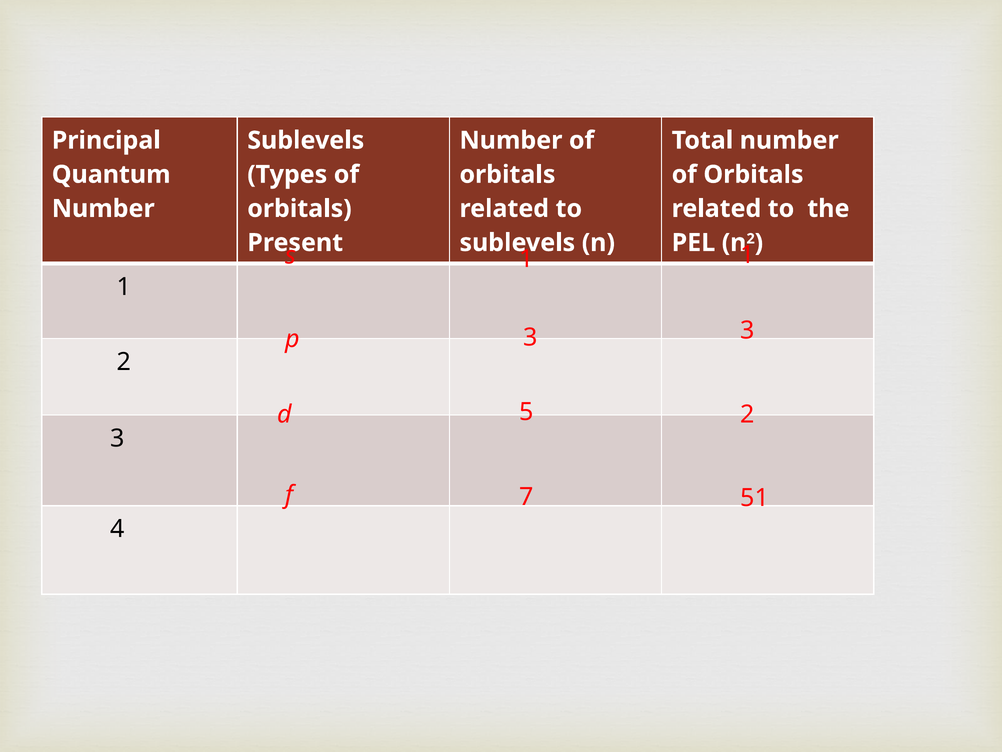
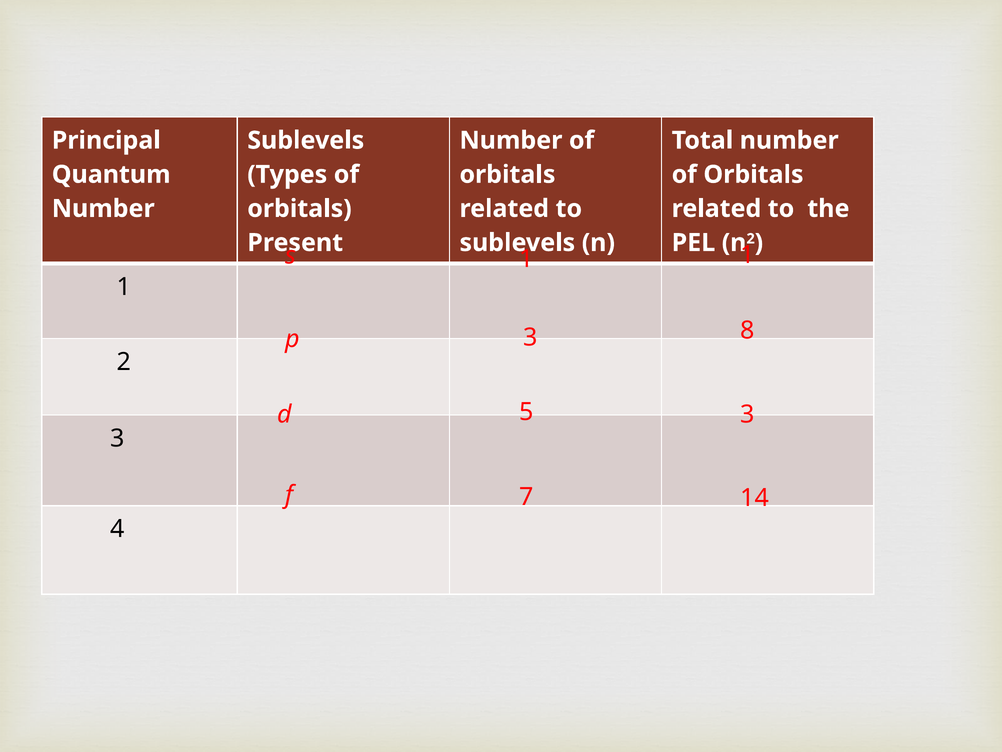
3 3: 3 -> 8 (748, 330)
5 2: 2 -> 3 (748, 414)
51: 51 -> 14 (755, 498)
